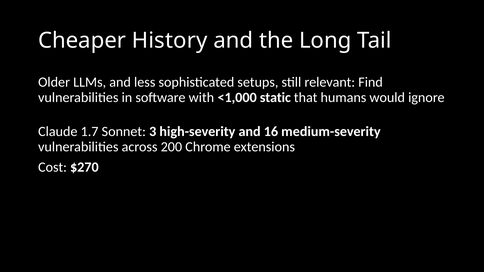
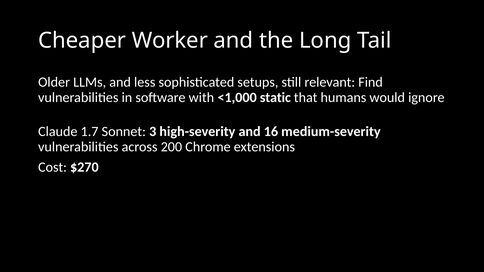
History: History -> Worker (170, 41)
